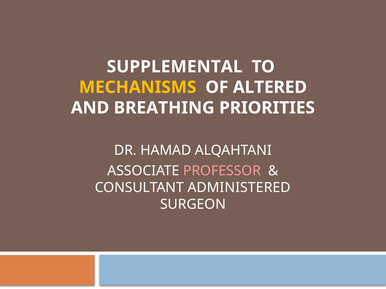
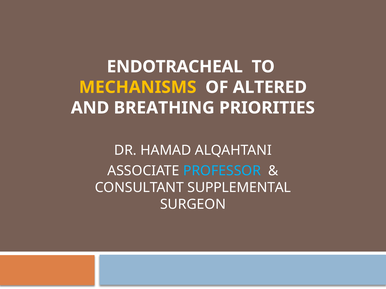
SUPPLEMENTAL: SUPPLEMENTAL -> ENDOTRACHEAL (175, 67)
PROFESSOR colour: pink -> light blue (222, 171)
ADMINISTERED: ADMINISTERED -> SUPPLEMENTAL (239, 188)
